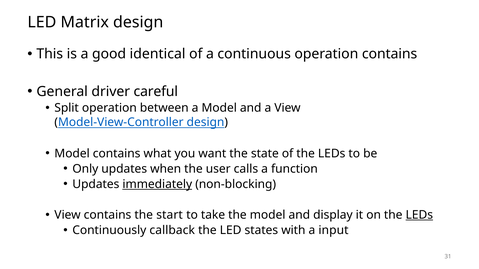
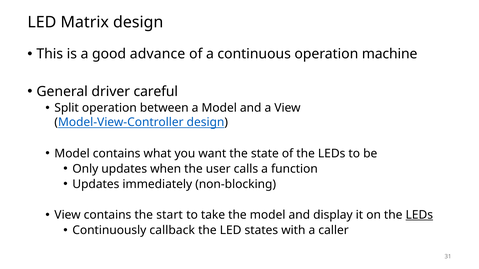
identical: identical -> advance (158, 54)
operation contains: contains -> machine (390, 54)
immediately underline: present -> none (157, 184)
input: input -> caller (334, 231)
